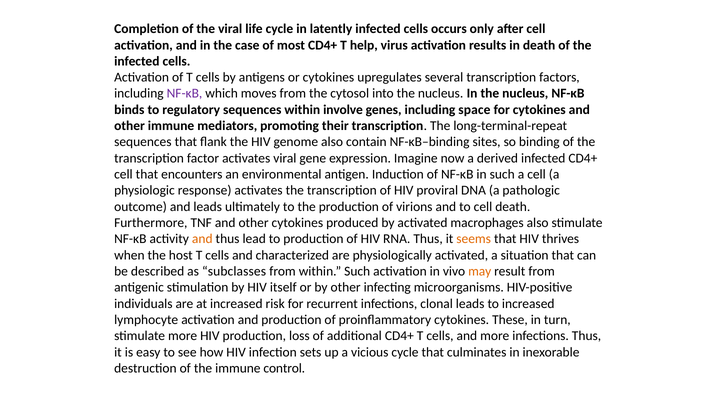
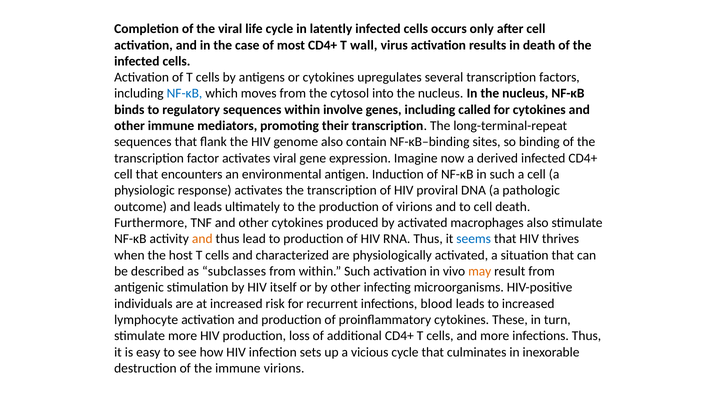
help: help -> wall (364, 45)
NF-κB colour: purple -> blue (185, 94)
space: space -> called (475, 110)
seems colour: orange -> blue (474, 239)
clonal: clonal -> blood (437, 304)
immune control: control -> virions (284, 368)
